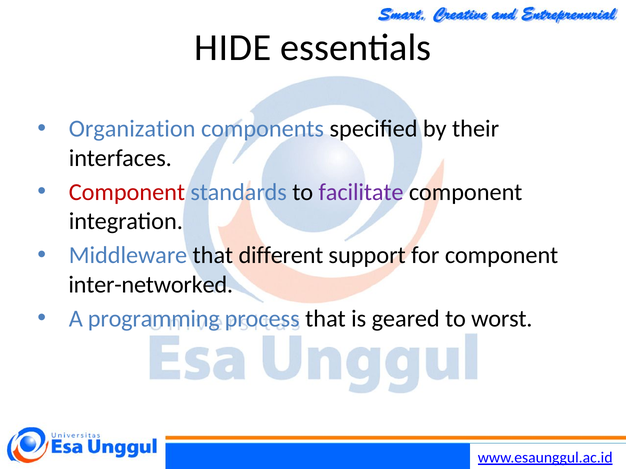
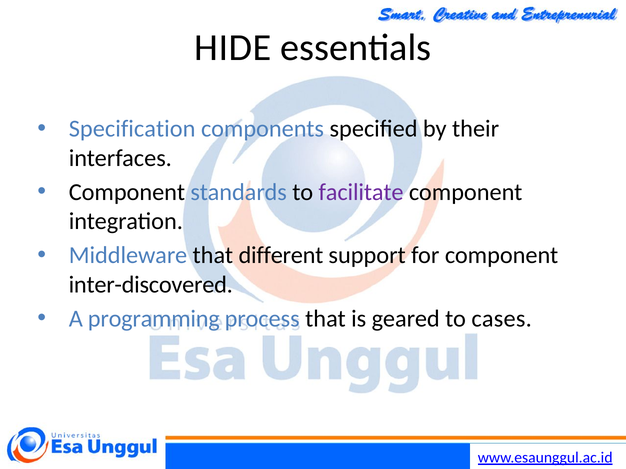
Organization: Organization -> Specification (132, 129)
Component colour: red -> black (127, 192)
inter-networked: inter-networked -> inter-discovered (151, 285)
worst: worst -> cases (502, 319)
